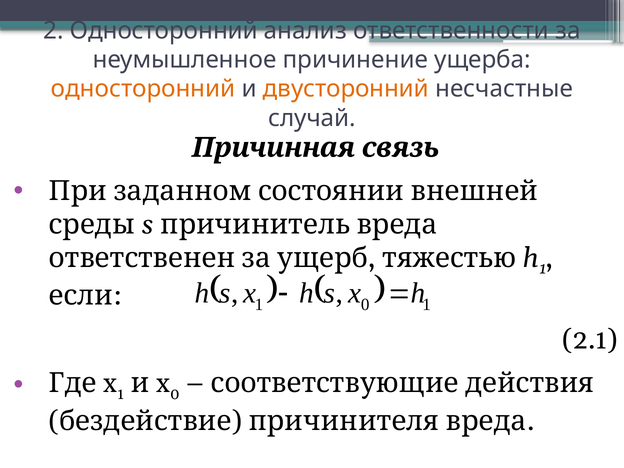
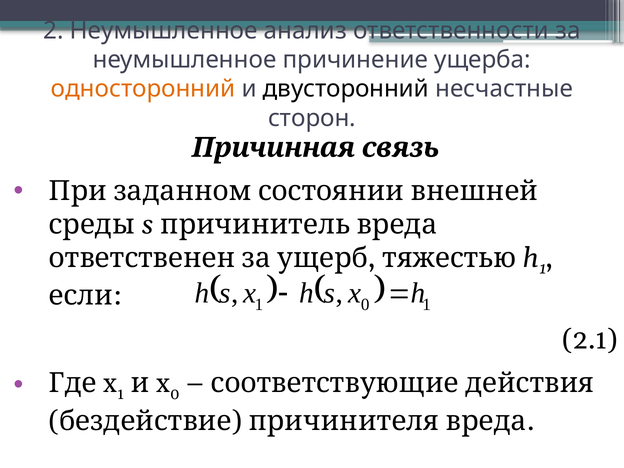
2 Односторонний: Односторонний -> Неумышленное (164, 31)
двусторонний colour: orange -> black (346, 89)
случай: случай -> сторон (312, 118)
